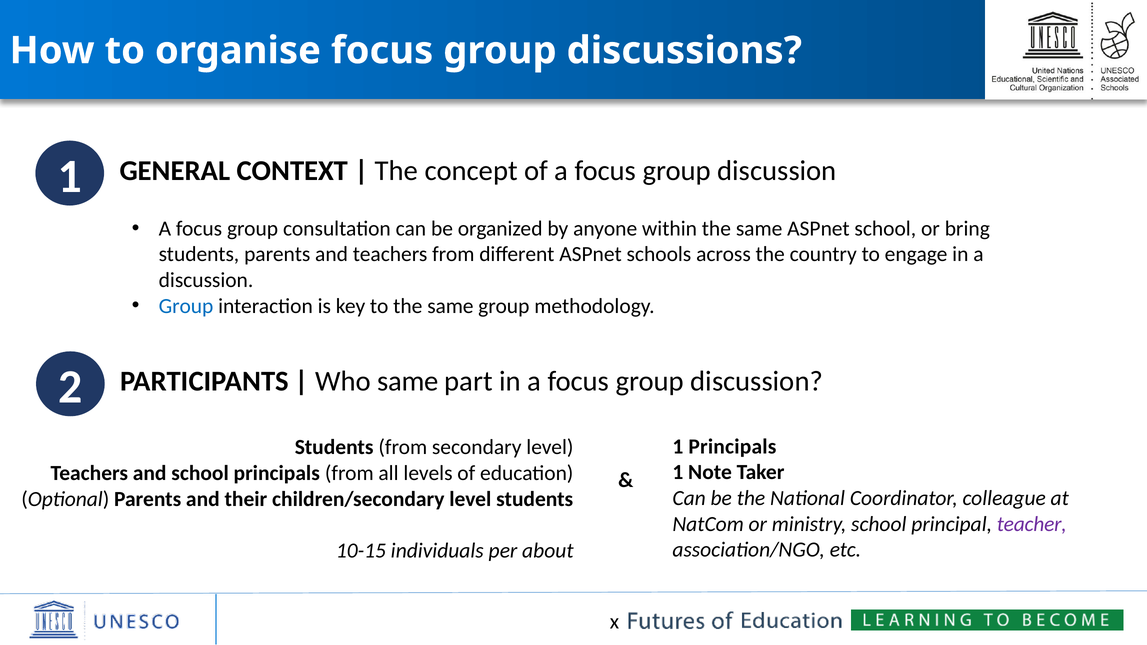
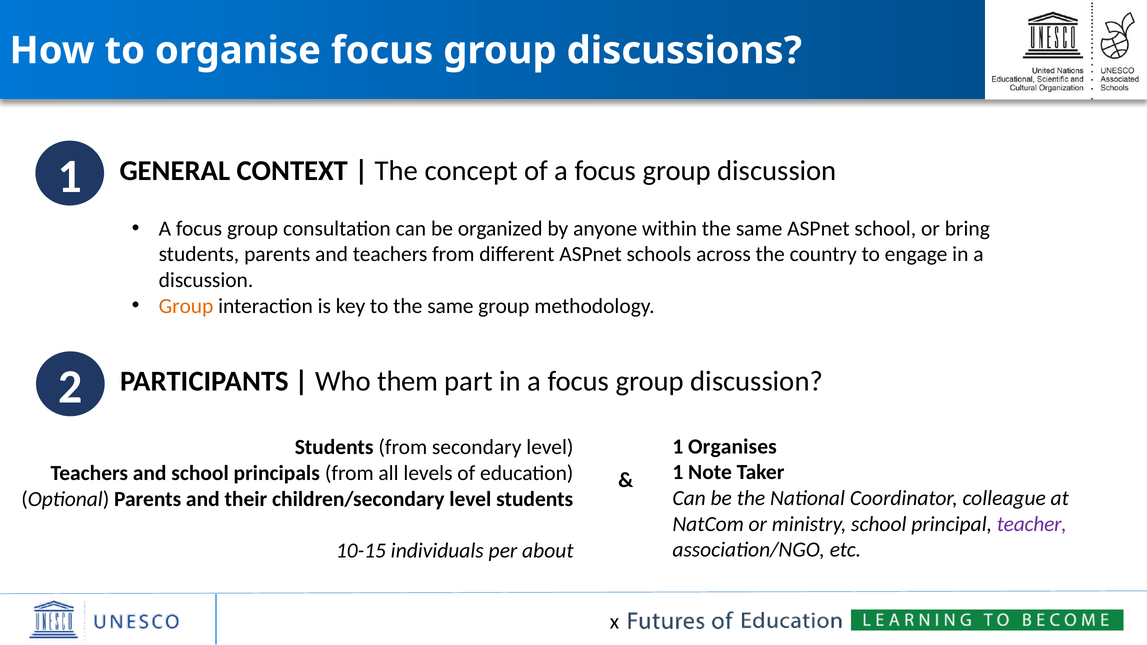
Group colour: blue -> orange (186, 306)
Who same: same -> them (408, 382)
1 Principals: Principals -> Organises (732, 447)
